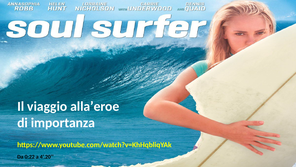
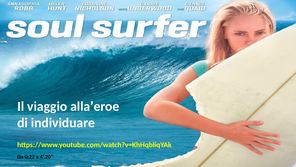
importanza: importanza -> individuare (63, 122)
